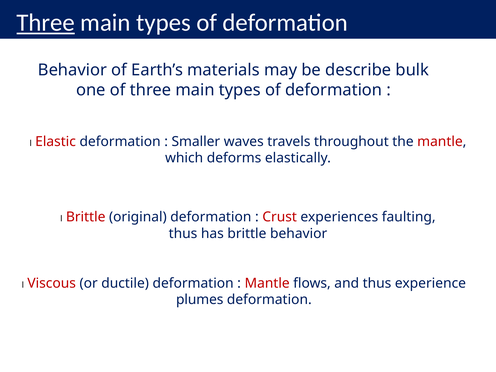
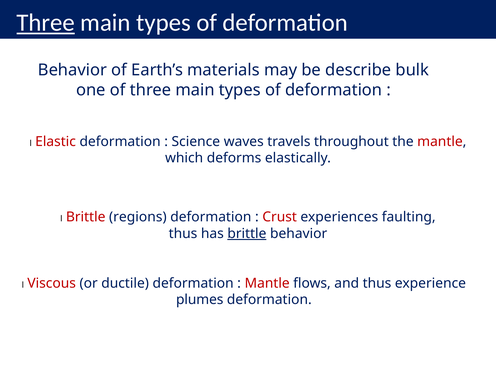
Smaller: Smaller -> Science (196, 141)
original: original -> regions (138, 217)
brittle underline: none -> present (247, 234)
